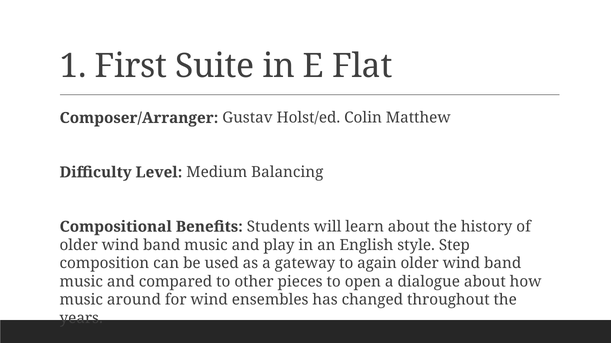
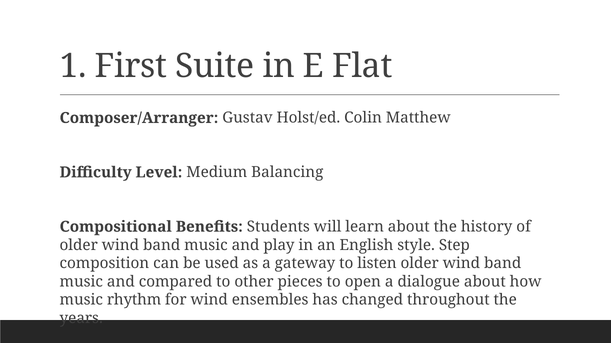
again: again -> listen (377, 264)
around: around -> rhythm (134, 300)
